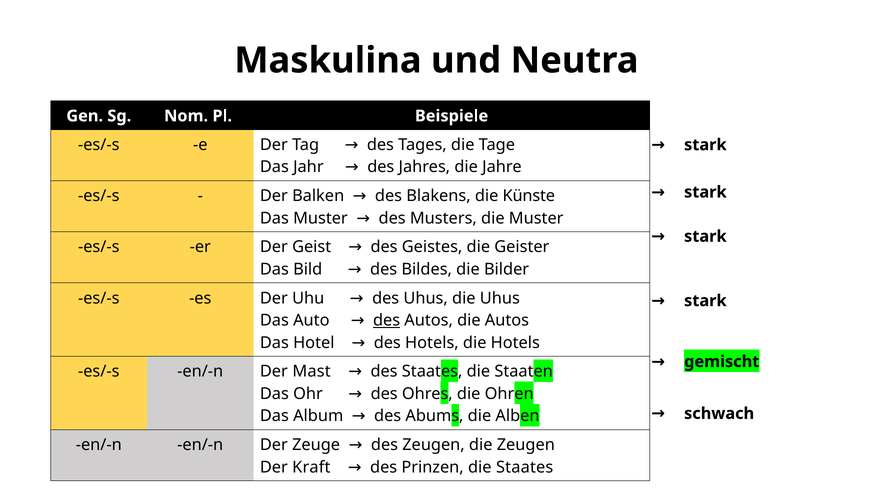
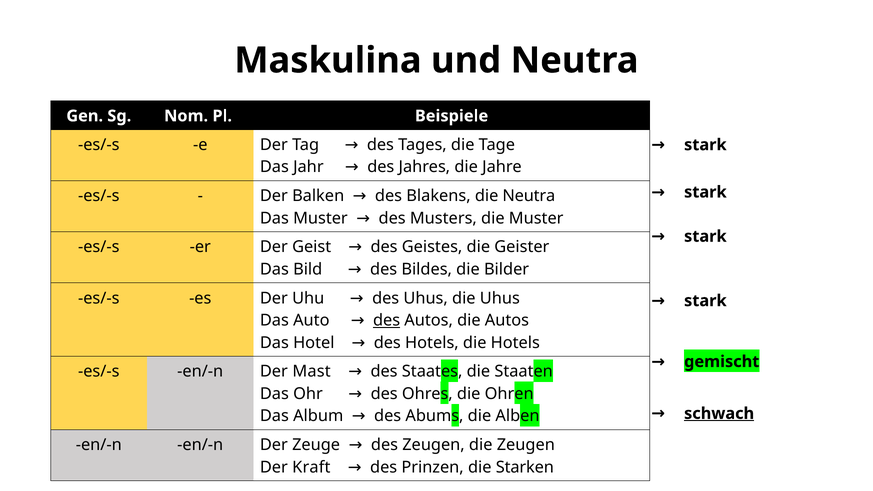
die Künste: Künste -> Neutra (529, 196)
schwach underline: none -> present (719, 414)
die Staates: Staates -> Starken (525, 467)
